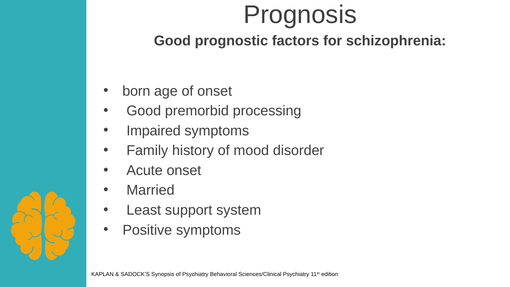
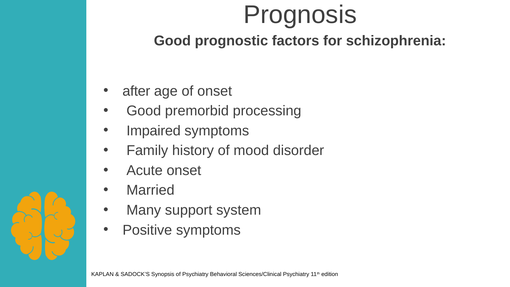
born: born -> after (136, 91)
Least: Least -> Many (144, 210)
